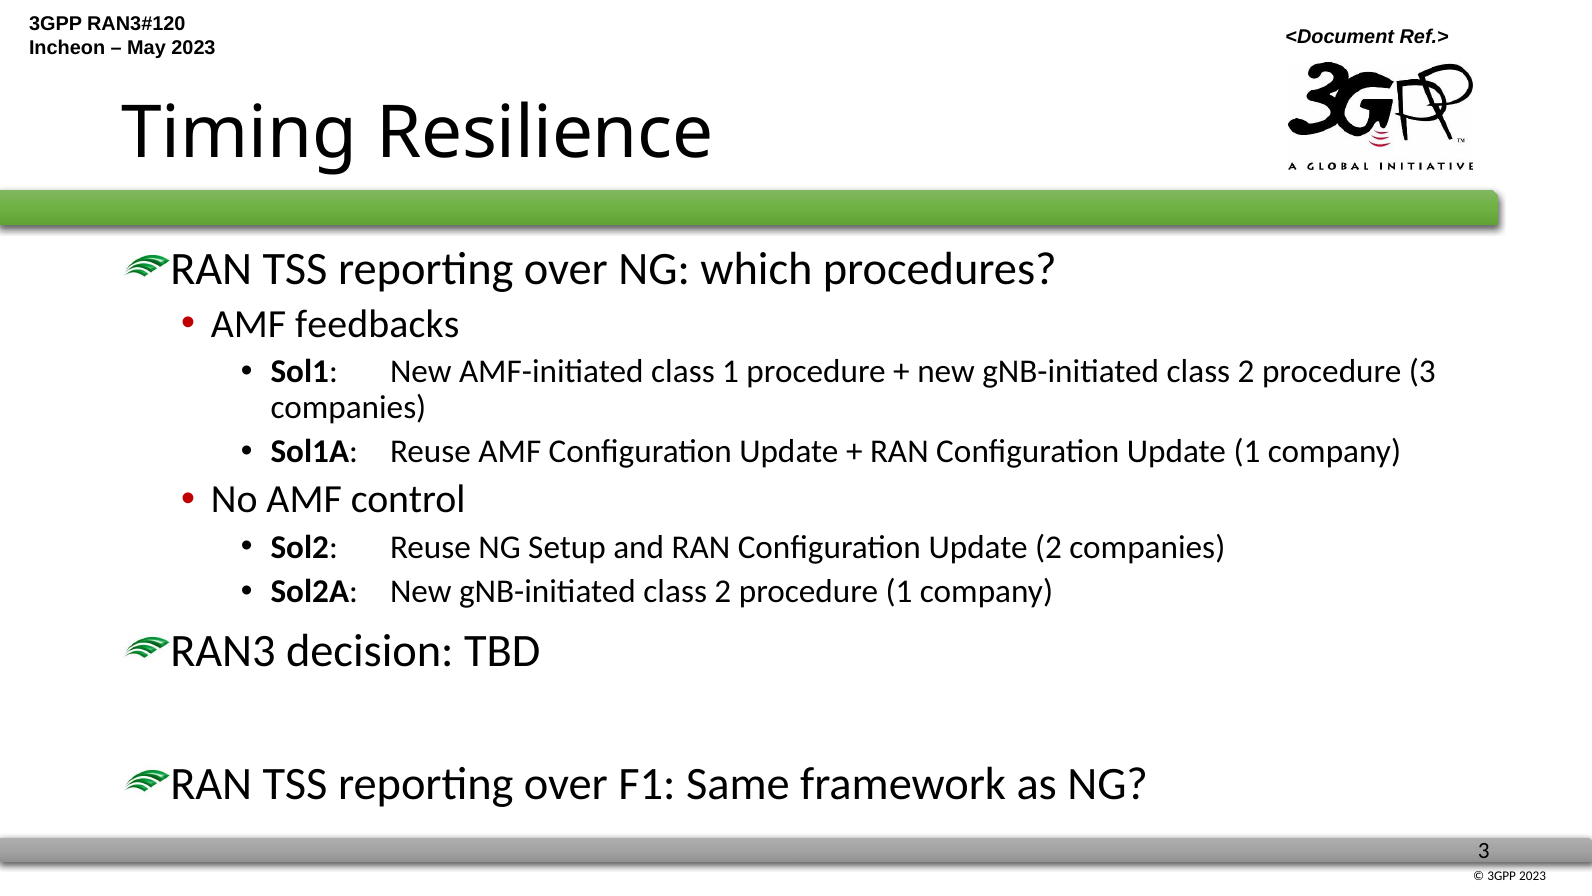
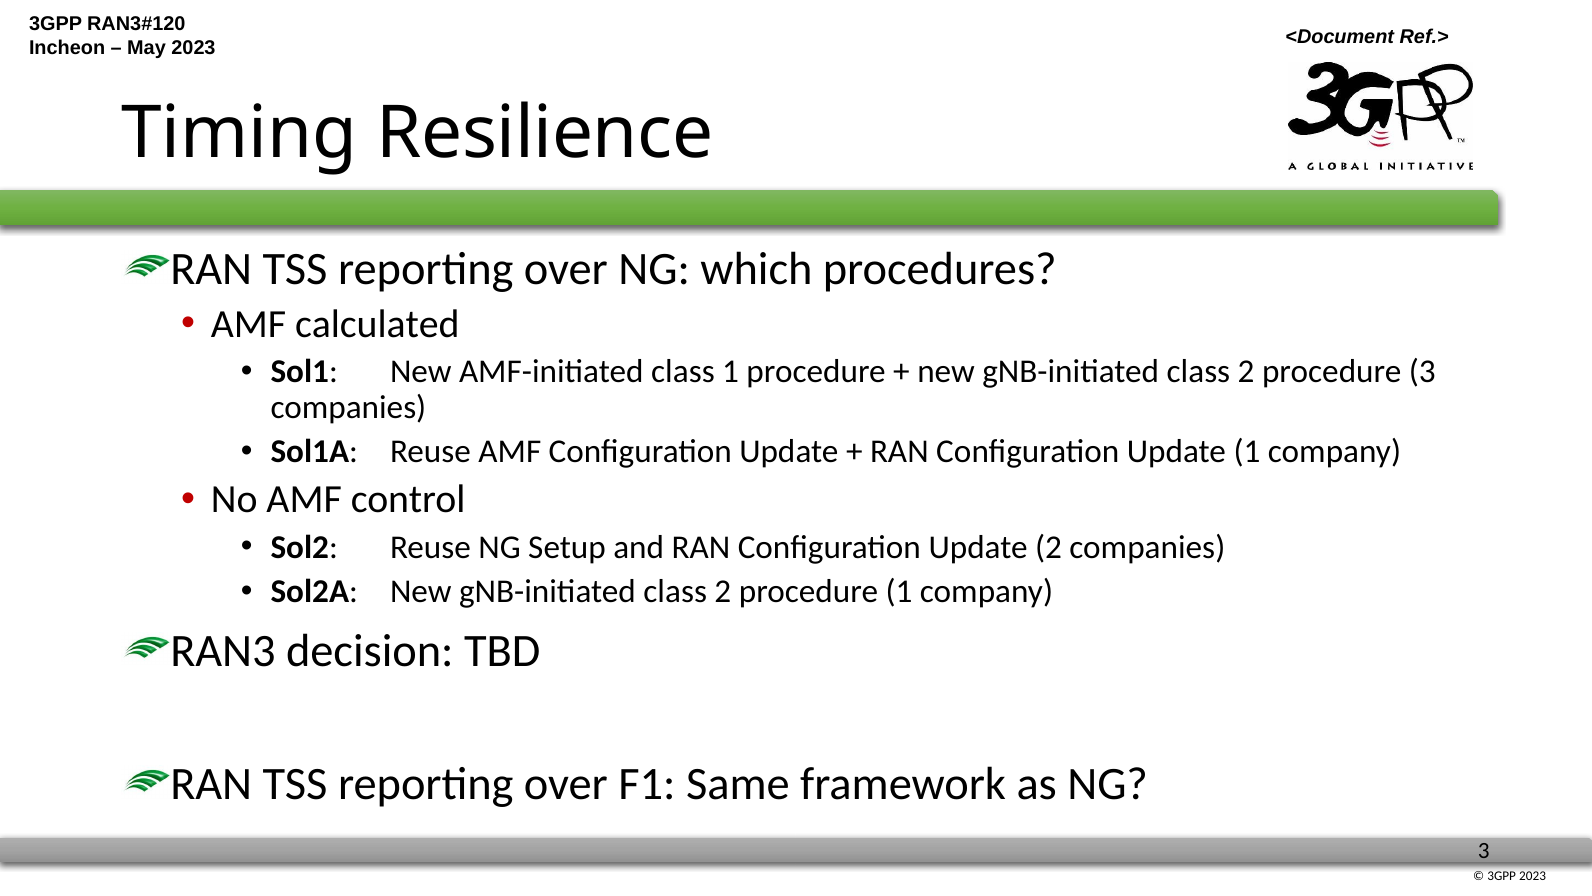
feedbacks: feedbacks -> calculated (377, 324)
